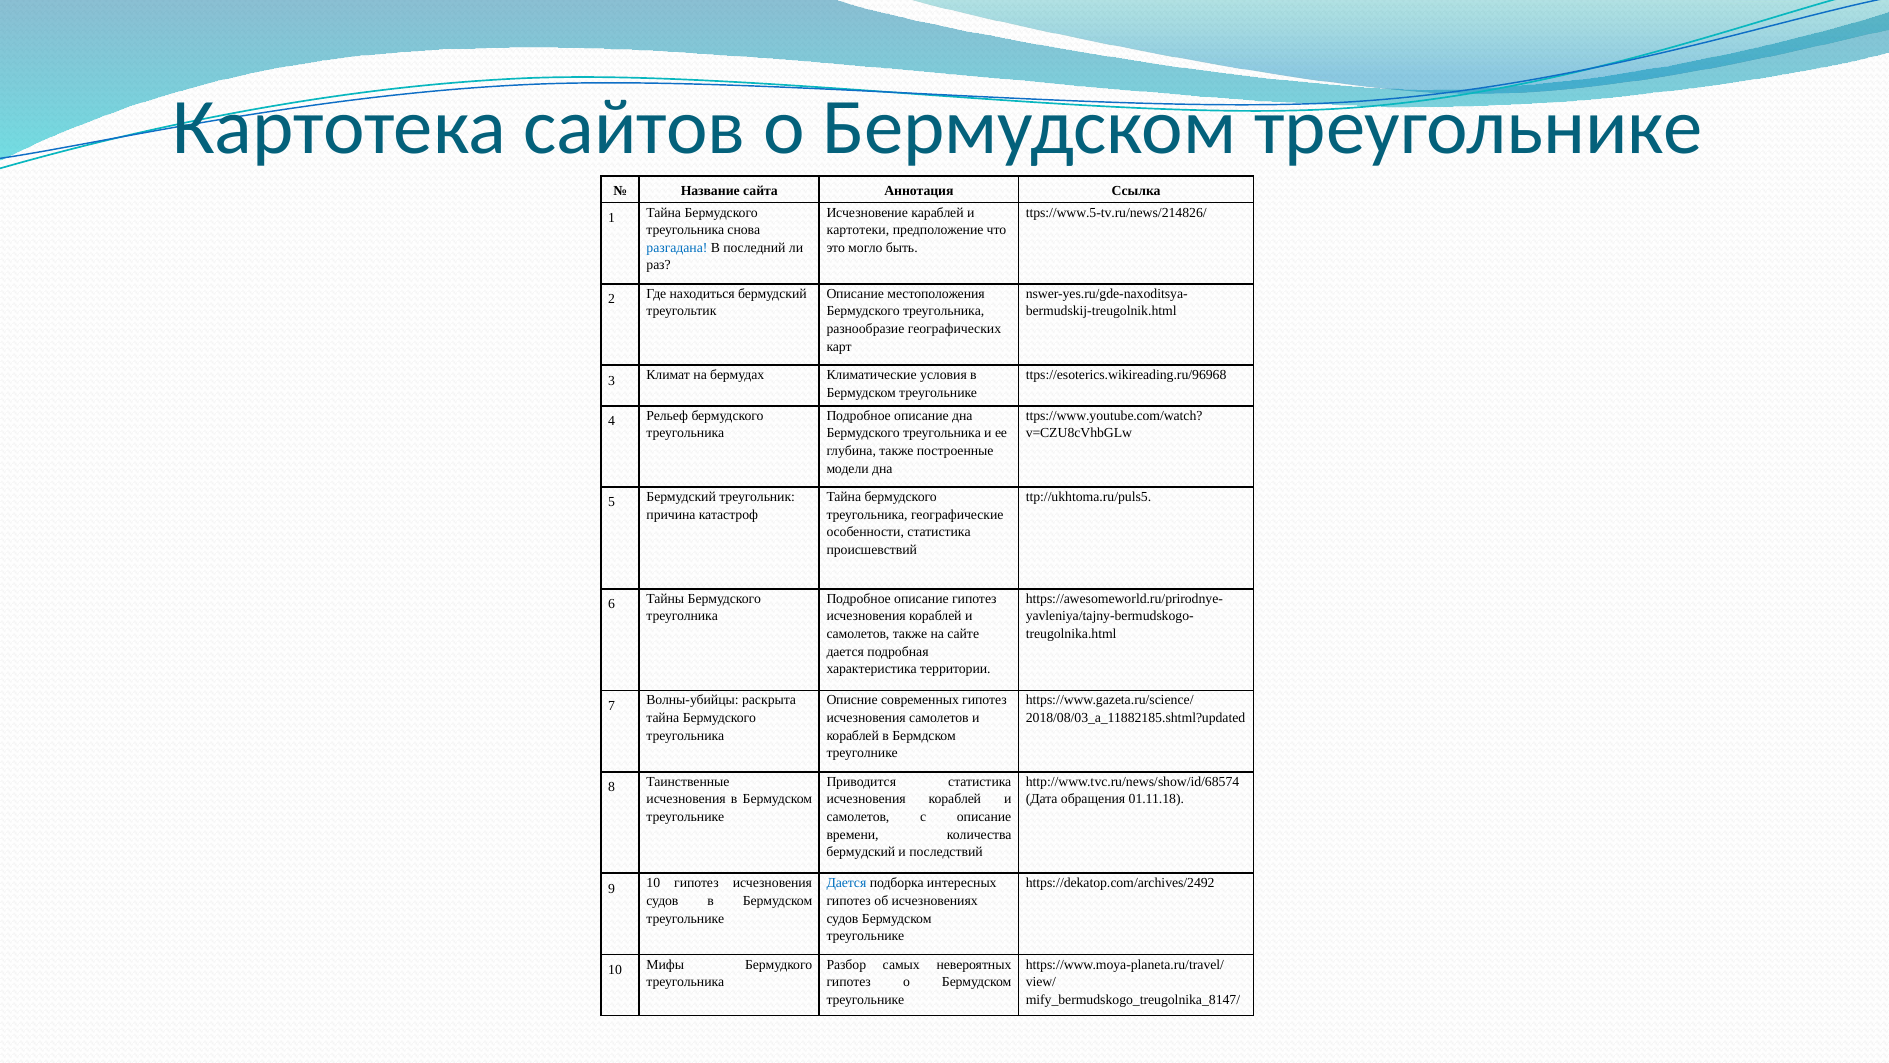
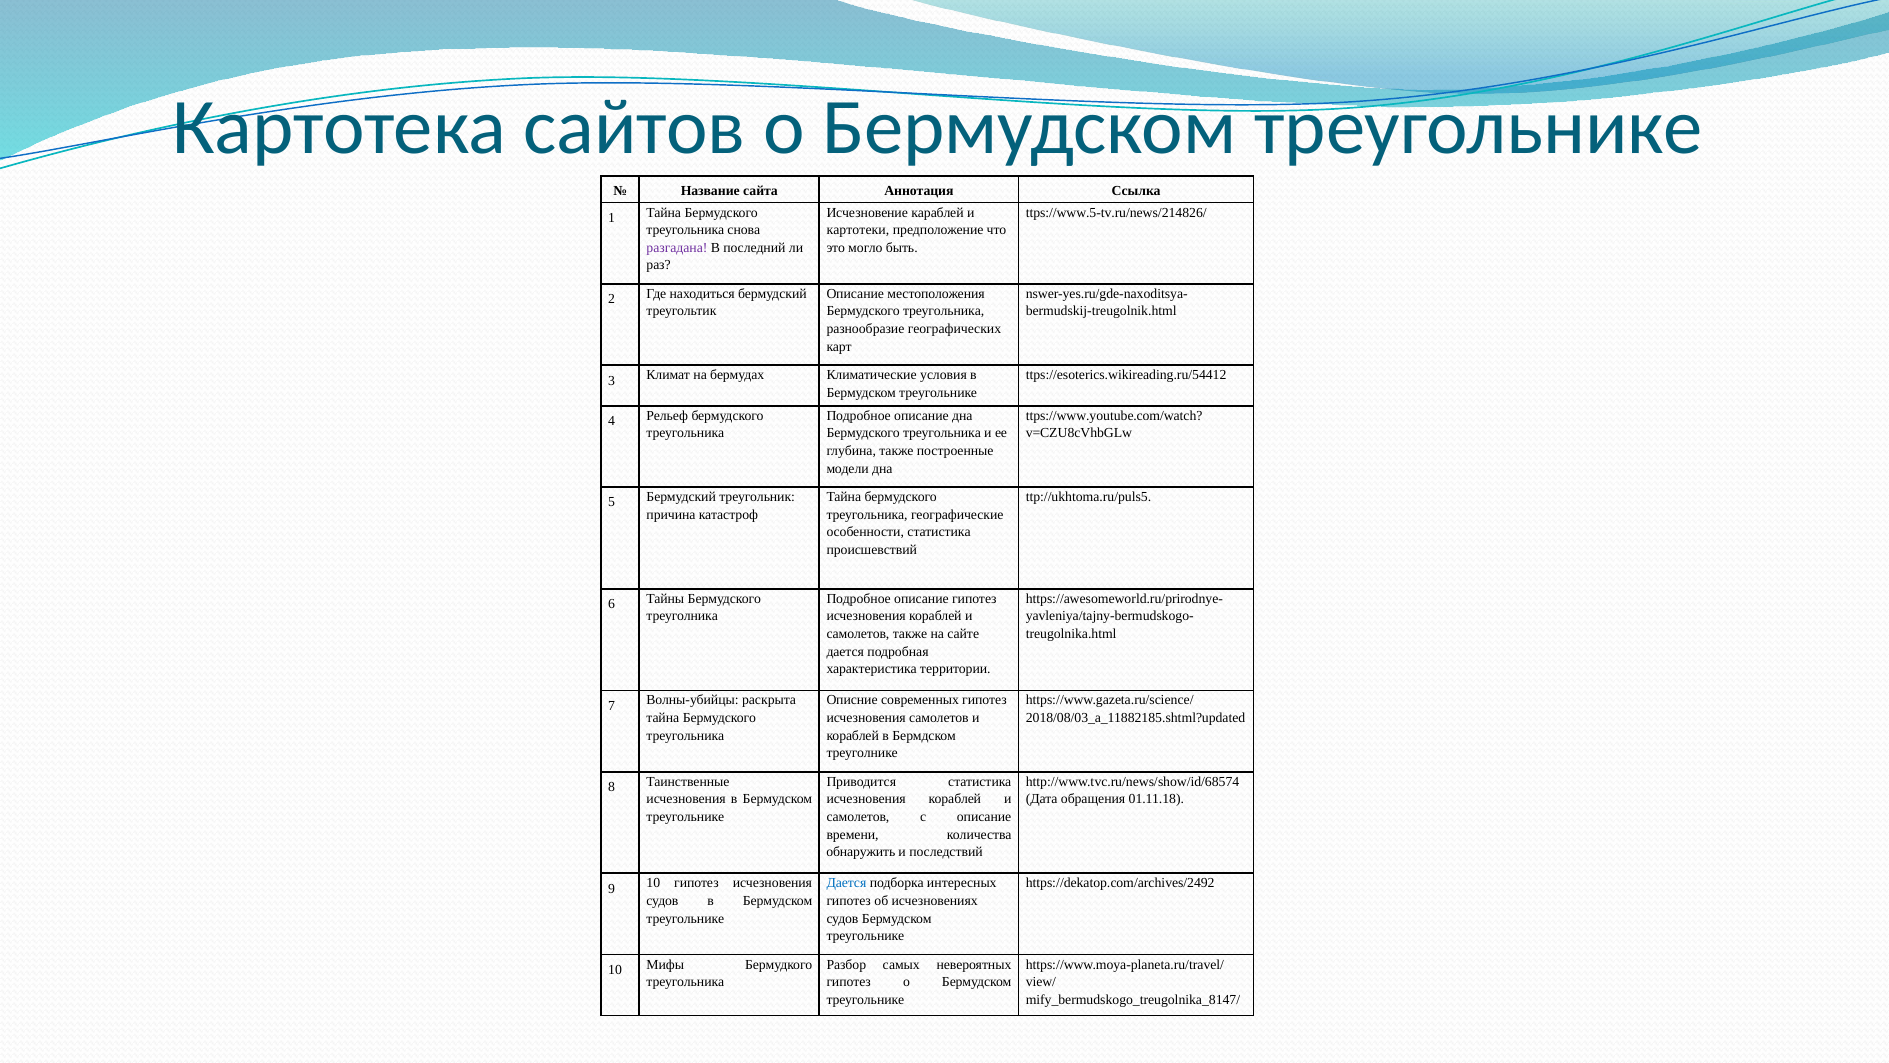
разгадана colour: blue -> purple (677, 248)
ttps://esoterics.wikireading.ru/96968: ttps://esoterics.wikireading.ru/96968 -> ttps://esoterics.wikireading.ru/54412 (1126, 375)
бермудский: бермудский -> обнаружить (861, 852)
